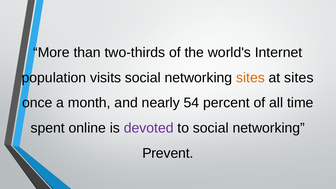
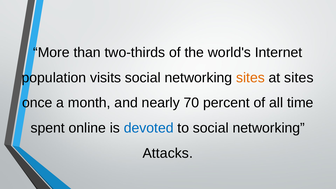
54: 54 -> 70 (191, 103)
devoted colour: purple -> blue (149, 128)
Prevent: Prevent -> Attacks (168, 153)
